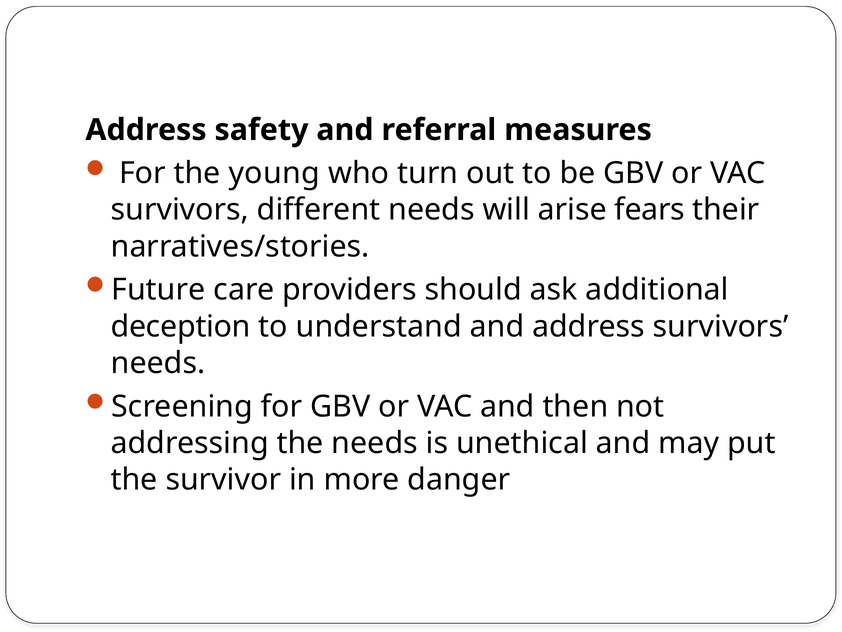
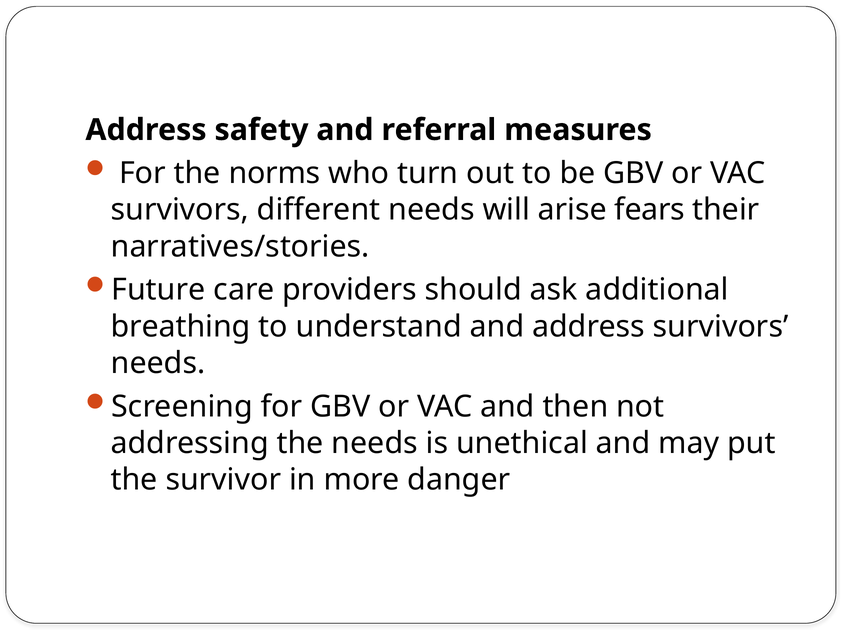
young: young -> norms (275, 173)
deception: deception -> breathing (181, 326)
